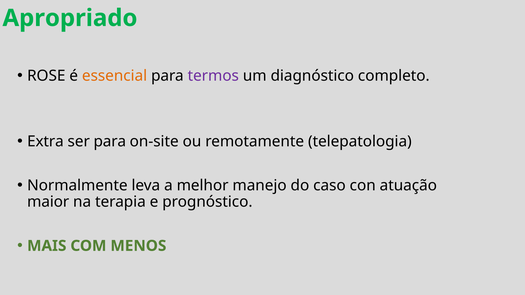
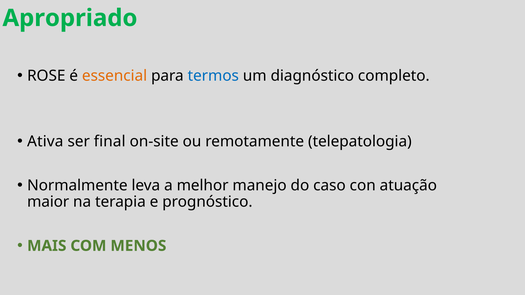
termos colour: purple -> blue (213, 76)
Extra: Extra -> Ativa (45, 142)
ser para: para -> final (110, 142)
